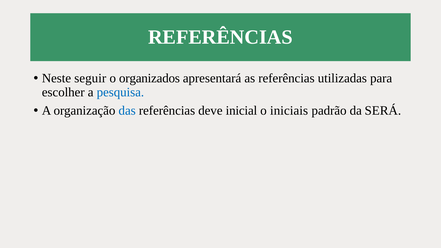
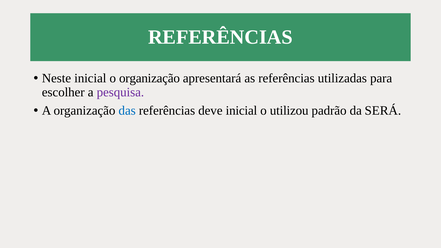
Neste seguir: seguir -> inicial (90, 78)
o organizados: organizados -> organização (149, 78)
pesquisa colour: blue -> purple (120, 92)
iniciais: iniciais -> utilizou (289, 111)
